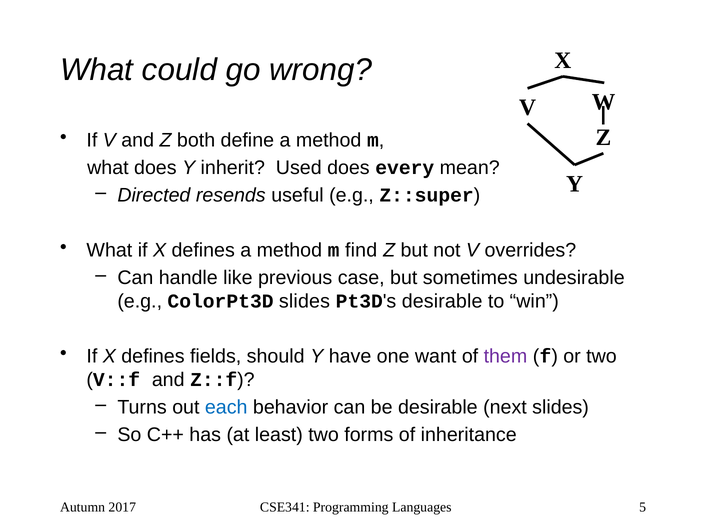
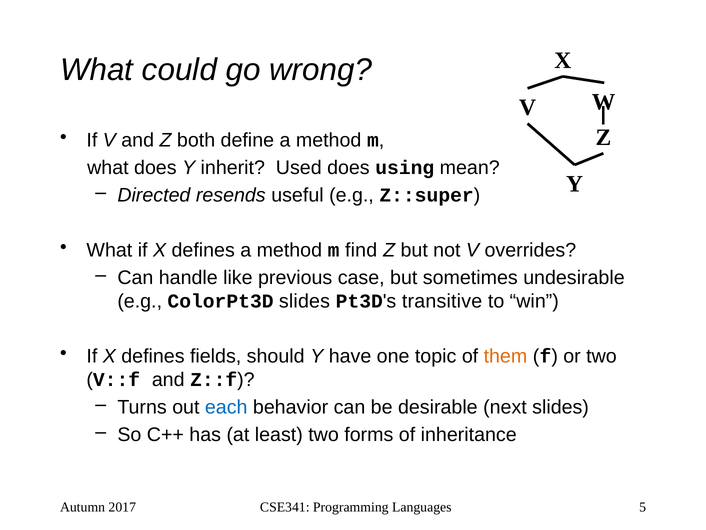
every: every -> using (405, 168)
Pt3D's desirable: desirable -> transitive (442, 301)
want: want -> topic (436, 356)
them colour: purple -> orange (505, 356)
